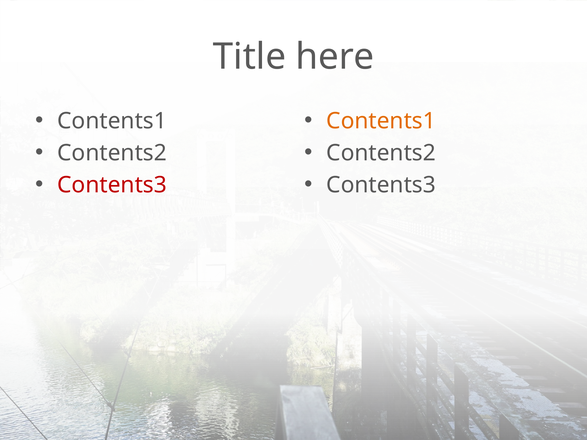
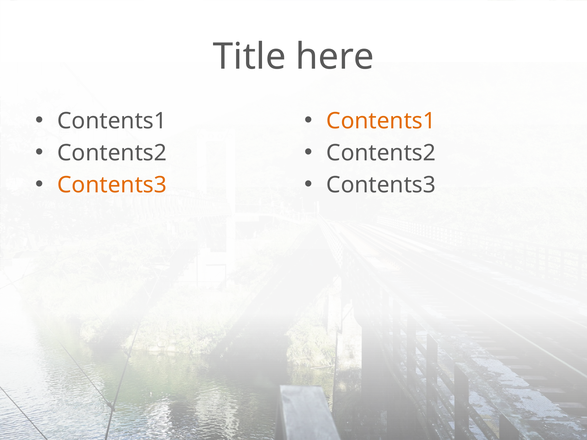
Contents3 colour: red -> orange (112, 185)
